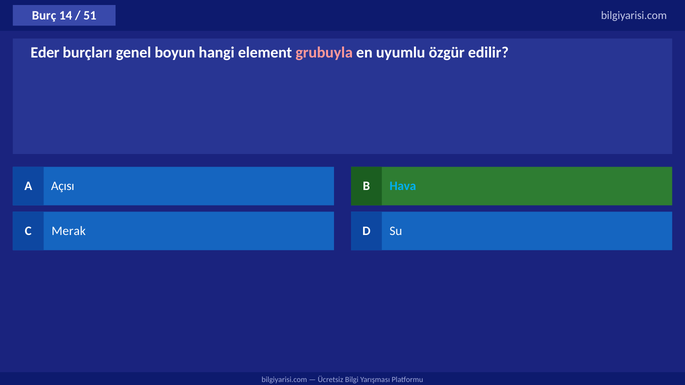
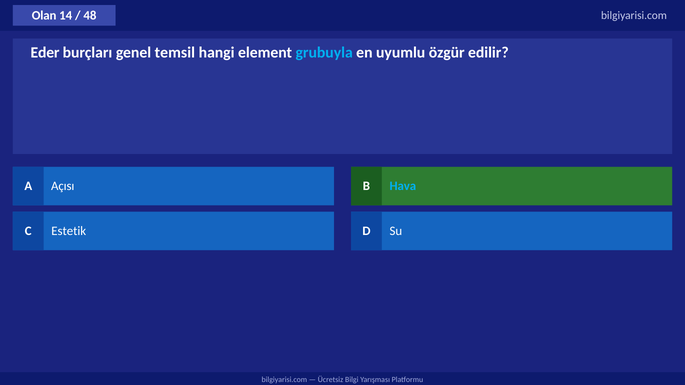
Burç: Burç -> Olan (44, 16)
51: 51 -> 48 (90, 16)
boyun: boyun -> temsil (175, 53)
grubuyla colour: pink -> light blue (324, 53)
Merak: Merak -> Estetik (69, 231)
